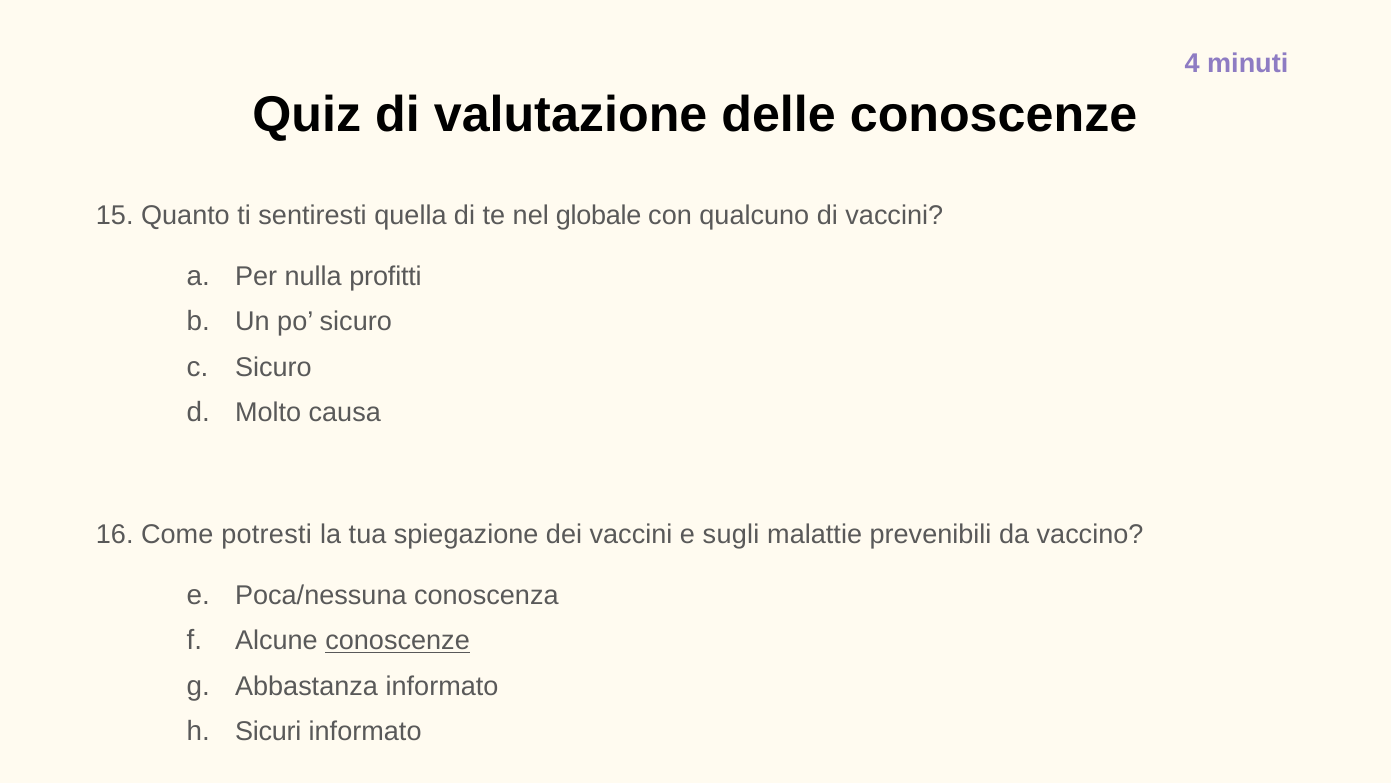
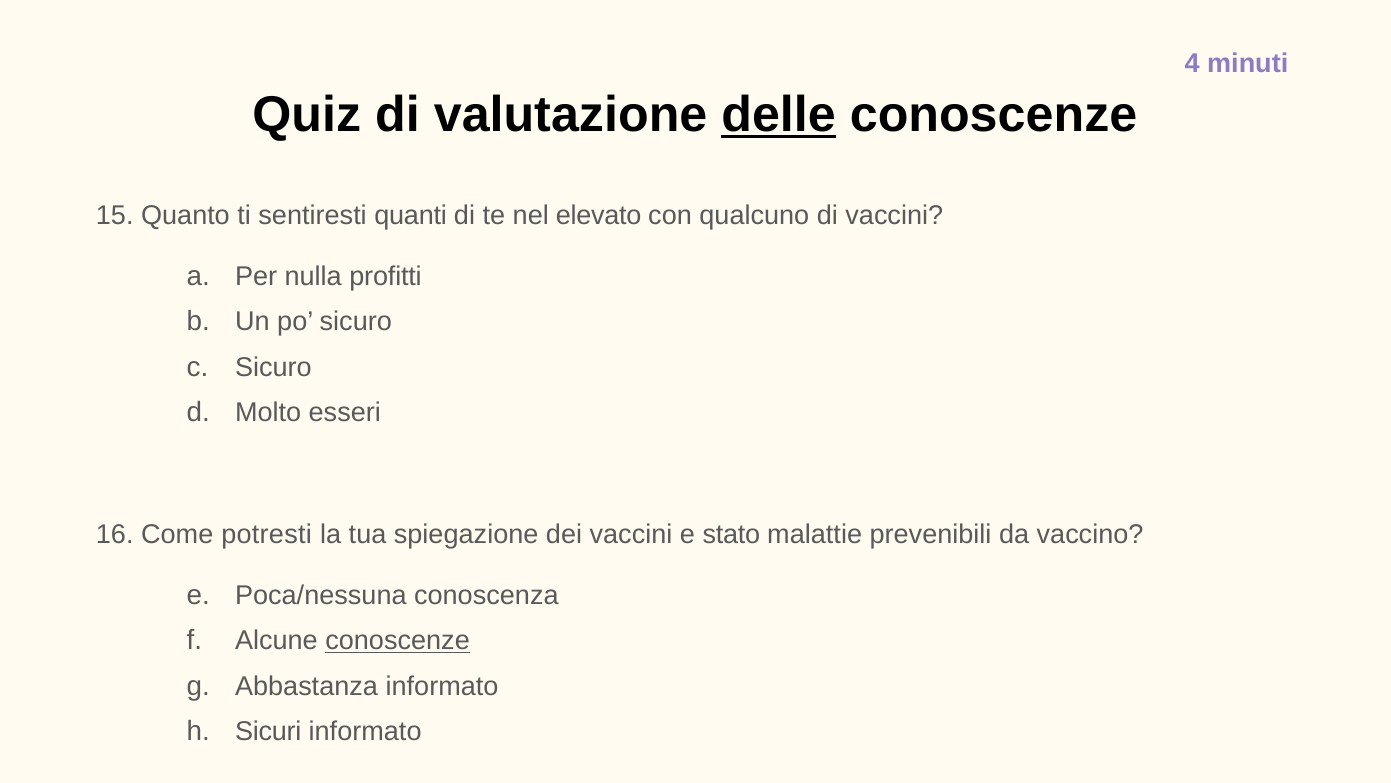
delle underline: none -> present (779, 115)
quella: quella -> quanti (411, 215)
globale: globale -> elevato (599, 215)
causa: causa -> esseri (345, 412)
sugli: sugli -> stato (731, 534)
